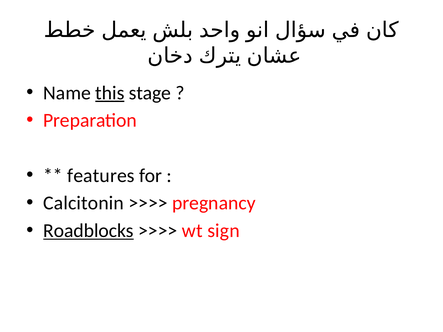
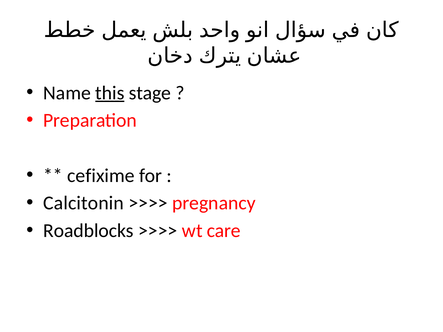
features: features -> cefixime (101, 176)
Roadblocks underline: present -> none (88, 231)
sign: sign -> care (224, 231)
